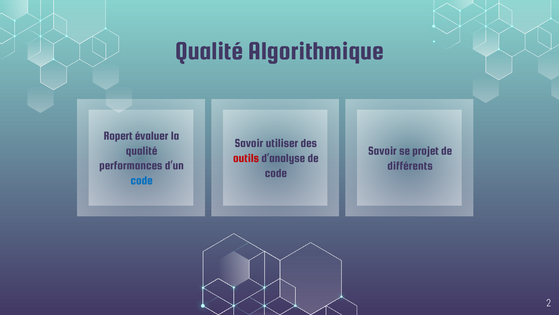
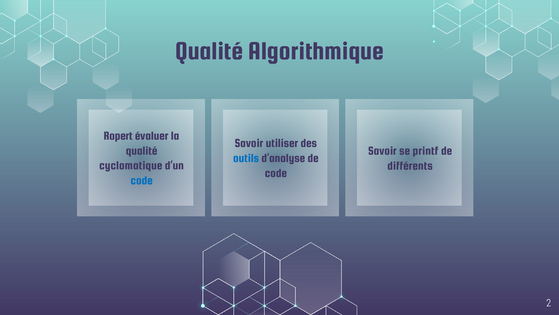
projet: projet -> printf (425, 151)
outils colour: red -> blue (246, 158)
performances: performances -> cyclomatique (131, 165)
